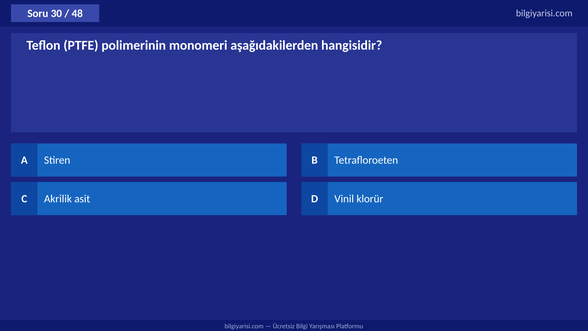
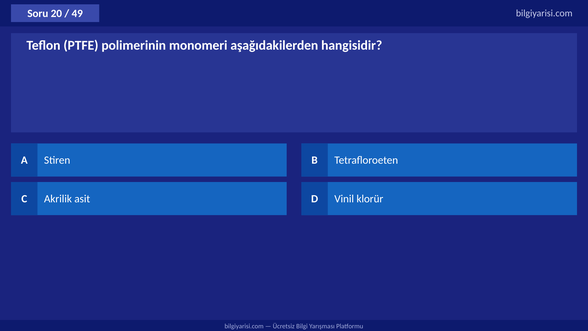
30: 30 -> 20 (56, 13)
48: 48 -> 49 (77, 13)
